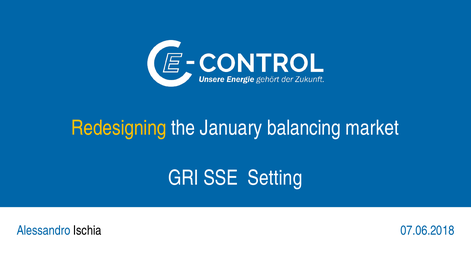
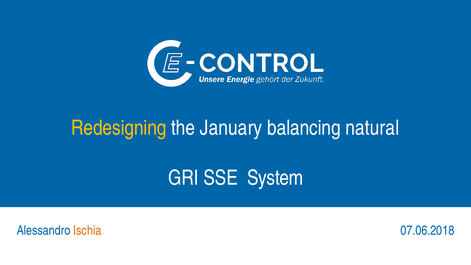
market: market -> natural (372, 128)
Setting: Setting -> System (275, 178)
Ischia colour: black -> orange (87, 230)
